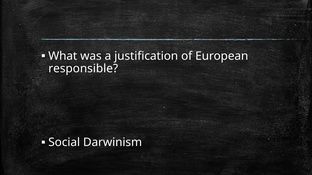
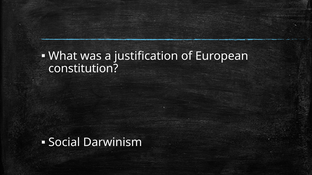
responsible: responsible -> constitution (83, 69)
